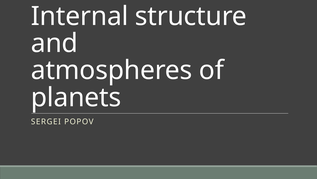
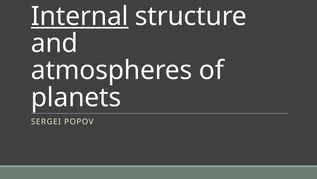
Internal underline: none -> present (80, 16)
